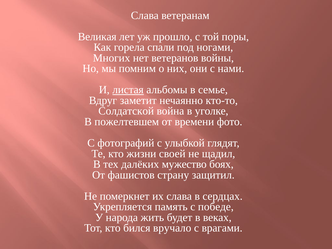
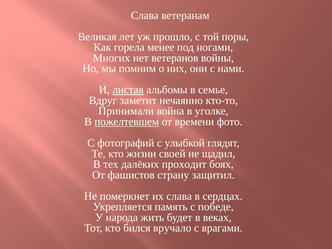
спали: спали -> менее (161, 47)
Солдатской: Солдатской -> Принимали (126, 111)
пожелтевшем underline: none -> present (127, 122)
мужество: мужество -> проходит (184, 164)
